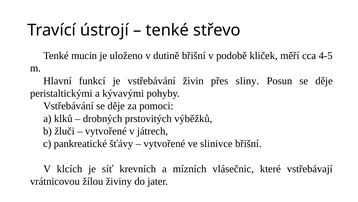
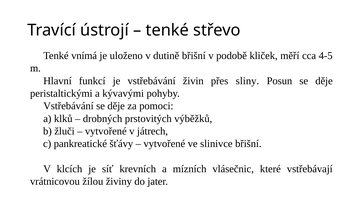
mucin: mucin -> vnímá (84, 56)
